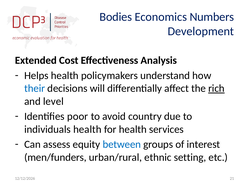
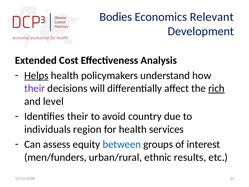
Numbers: Numbers -> Relevant (212, 17)
Helps underline: none -> present (36, 75)
their colour: blue -> purple (35, 88)
Identifies poor: poor -> their (78, 116)
individuals health: health -> region (87, 129)
setting: setting -> results (190, 157)
